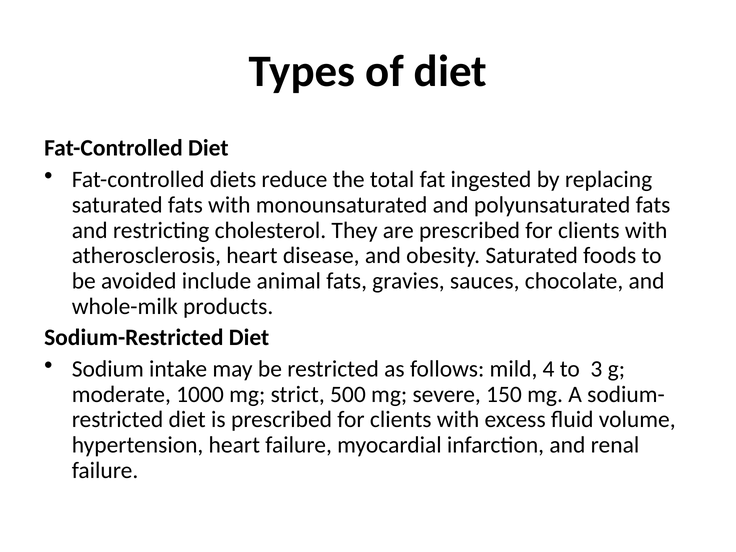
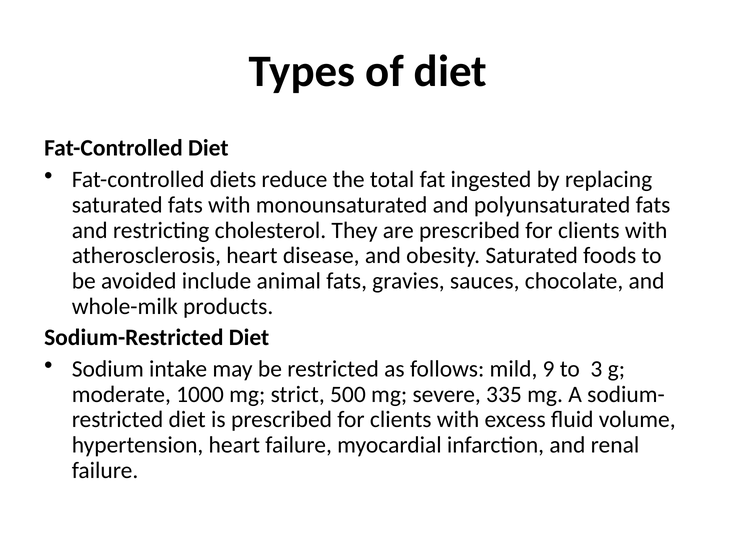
4: 4 -> 9 (549, 369)
150: 150 -> 335 (504, 394)
